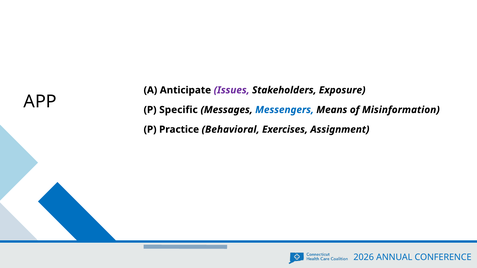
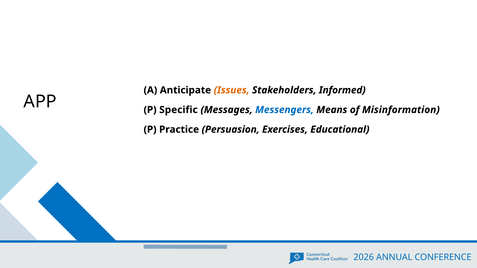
Issues colour: purple -> orange (232, 90)
Exposure: Exposure -> Informed (342, 90)
Behavioral: Behavioral -> Persuasion (231, 130)
Assignment: Assignment -> Educational (340, 130)
